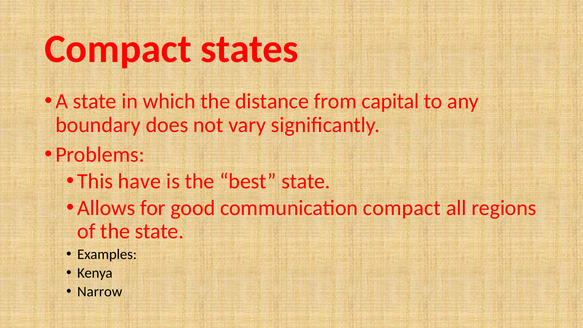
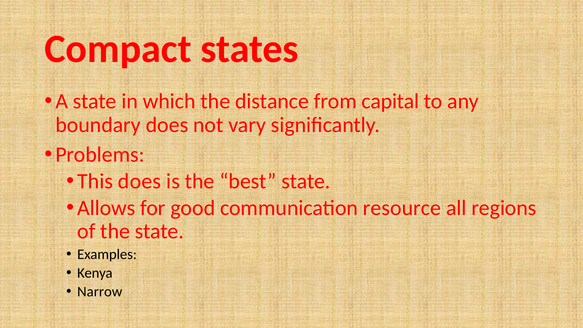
This have: have -> does (140, 181)
communication compact: compact -> resource (402, 208)
